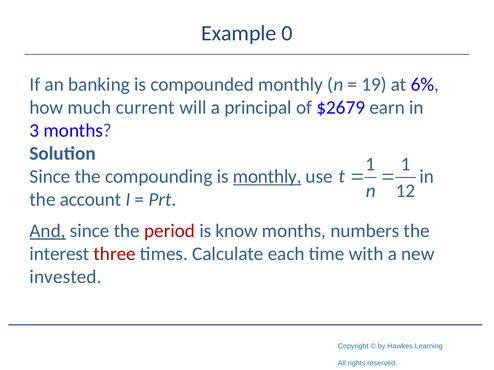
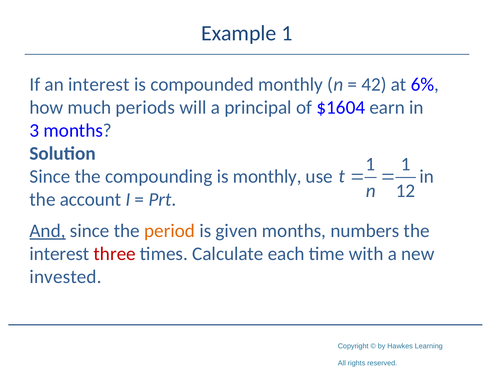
Example 0: 0 -> 1 (287, 33)
an banking: banking -> interest (99, 84)
19: 19 -> 42 (374, 84)
current: current -> periods (145, 108)
$2679: $2679 -> $1604 (341, 108)
monthly underline: present -> none (267, 177)
period colour: red -> orange (170, 231)
know: know -> given (237, 231)
